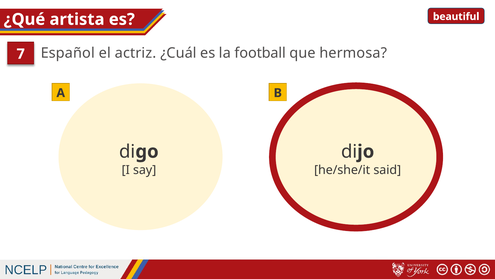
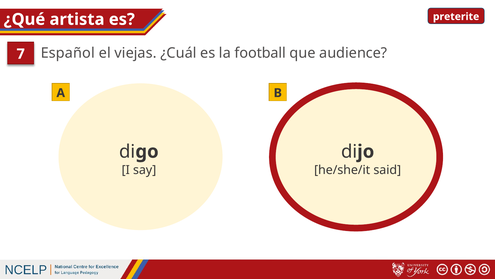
beautiful: beautiful -> preterite (456, 17)
actriz: actriz -> viejas (136, 53)
hermosa: hermosa -> audience (353, 53)
